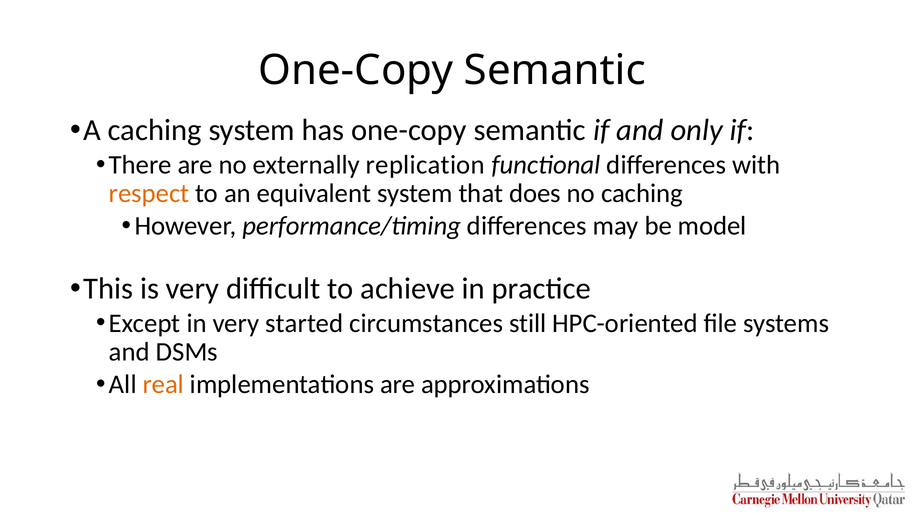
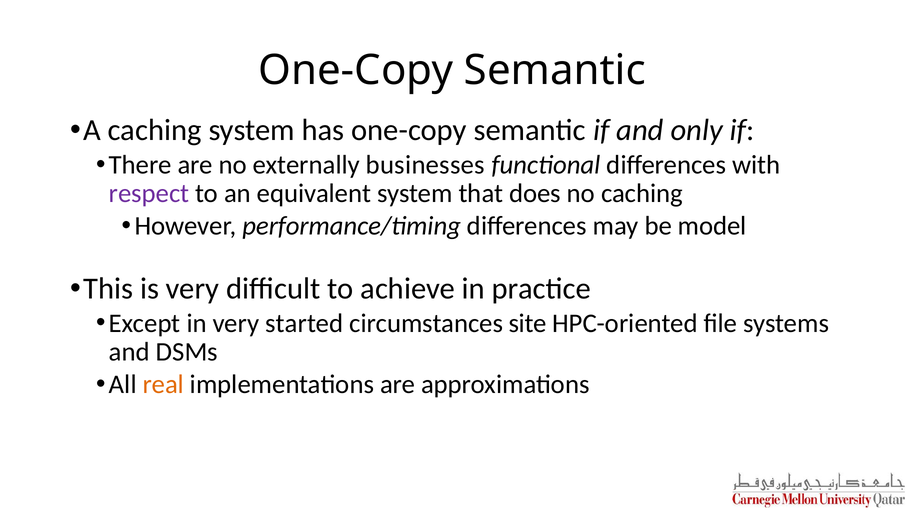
replication: replication -> businesses (425, 165)
respect colour: orange -> purple (149, 193)
still: still -> site (528, 323)
